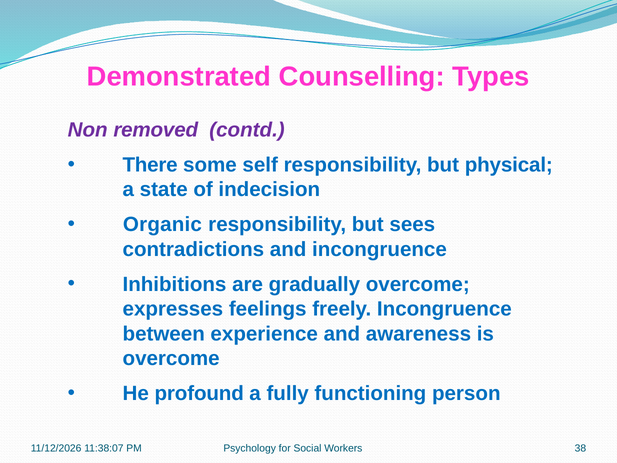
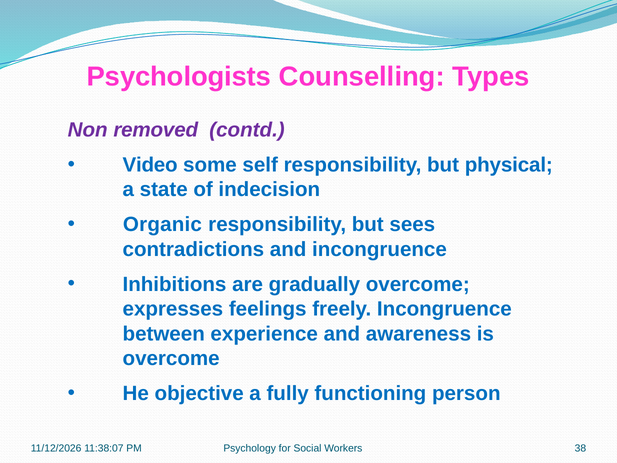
Demonstrated: Demonstrated -> Psychologists (179, 76)
There: There -> Video (150, 165)
profound: profound -> objective (199, 393)
